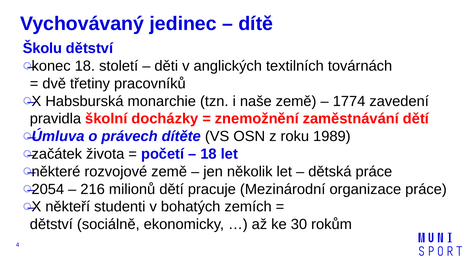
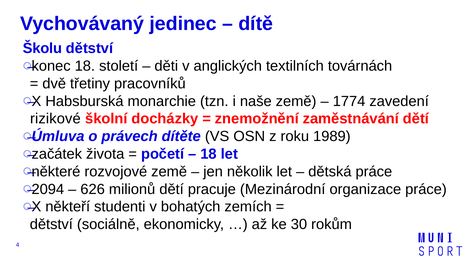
pravidla: pravidla -> rizikové (55, 119)
2054: 2054 -> 2094 (48, 189)
216: 216 -> 626 (93, 189)
